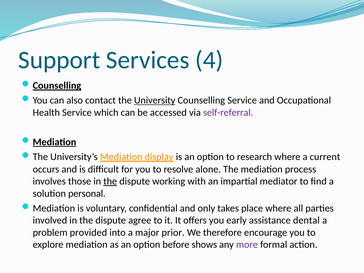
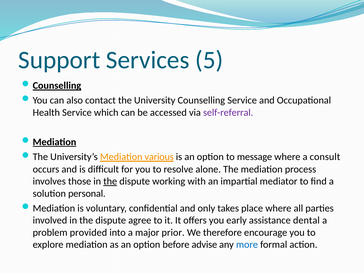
4: 4 -> 5 (209, 60)
University underline: present -> none (155, 100)
display: display -> various (159, 157)
research: research -> message (255, 157)
current: current -> consult (325, 157)
shows: shows -> advise (204, 245)
more colour: purple -> blue (247, 245)
